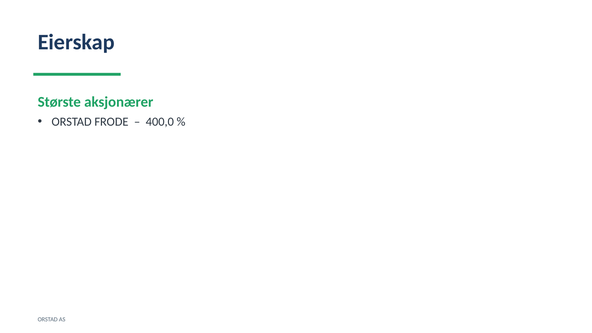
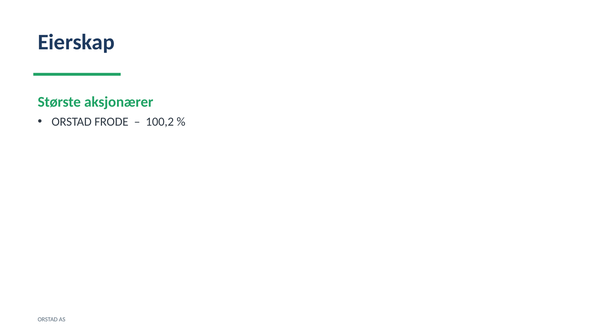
400,0: 400,0 -> 100,2 (160, 122)
